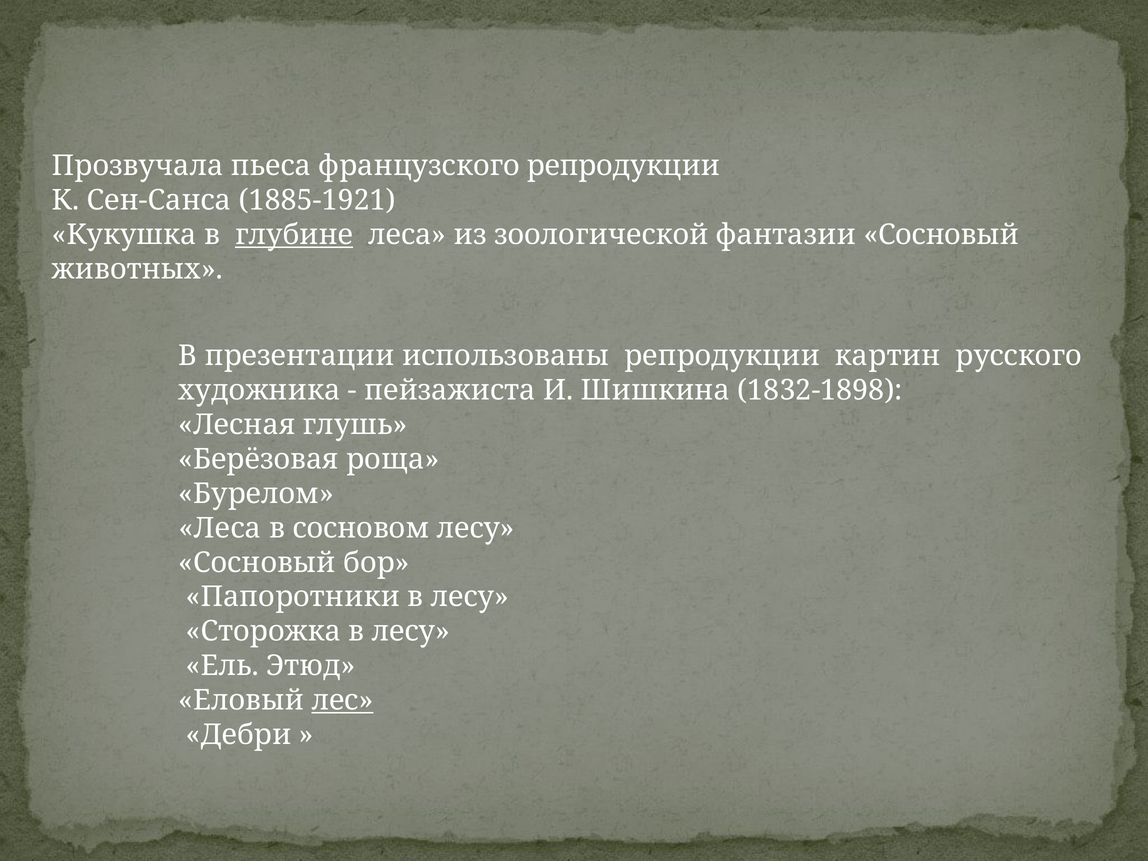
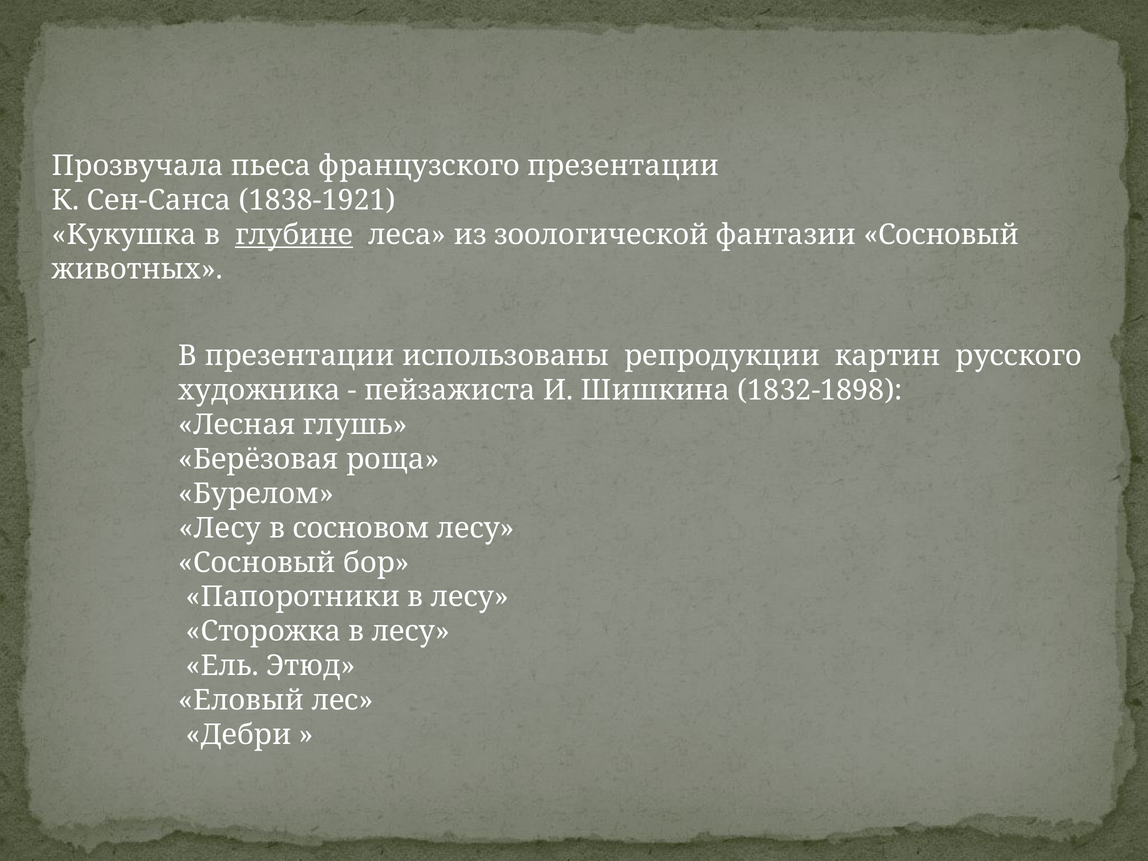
французского репродукции: репродукции -> презентации (623, 166)
1885-1921: 1885-1921 -> 1838-1921 (317, 200)
Леса: Леса -> Лесу (220, 528)
лес underline: present -> none (342, 700)
